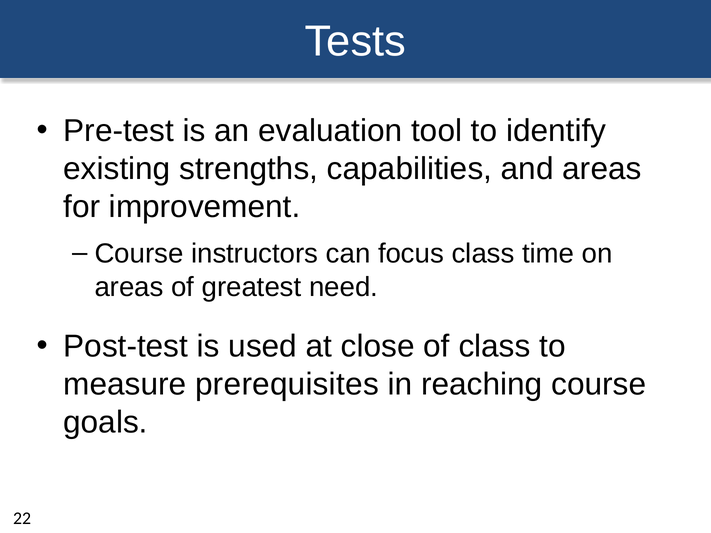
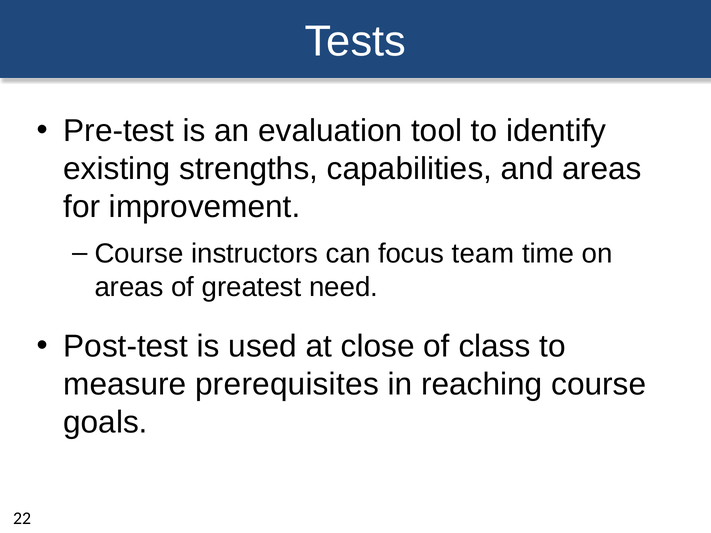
focus class: class -> team (483, 254)
